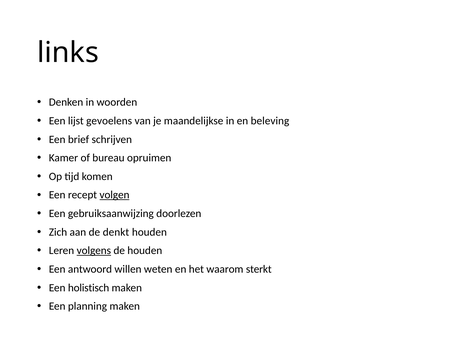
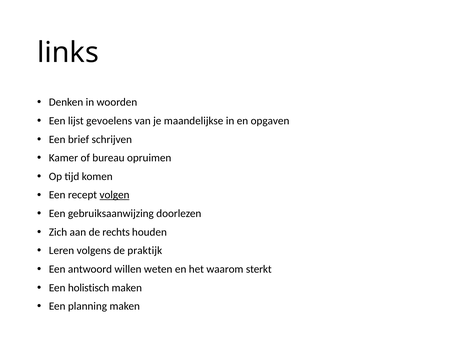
beleving: beleving -> opgaven (270, 121)
denkt: denkt -> rechts (116, 232)
volgens underline: present -> none (94, 251)
de houden: houden -> praktijk (145, 251)
